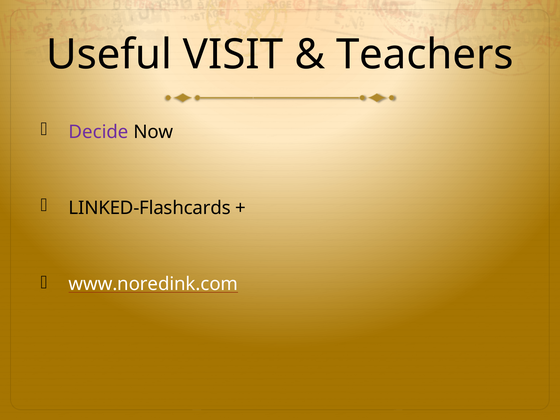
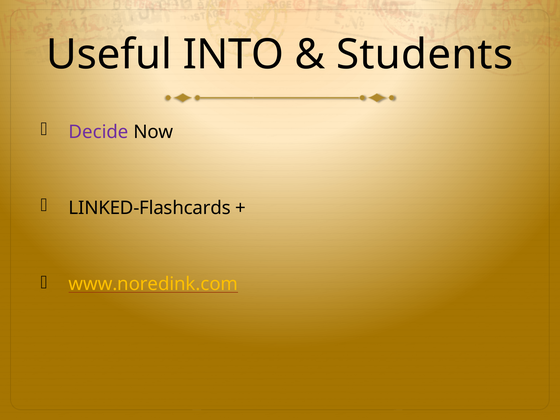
VISIT: VISIT -> INTO (233, 55)
Teachers: Teachers -> Students (425, 55)
www.noredink.com colour: white -> yellow (153, 284)
